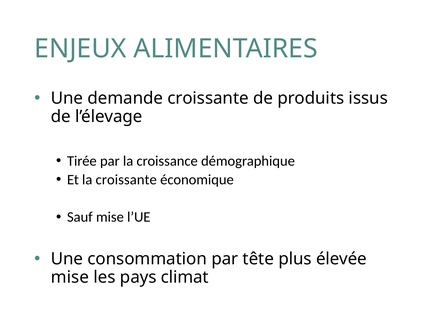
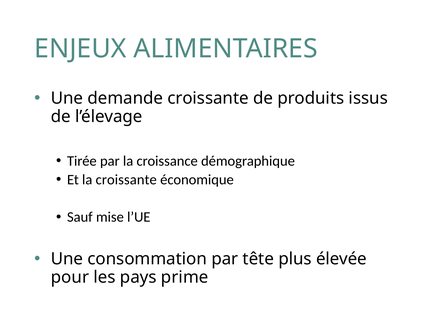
mise: mise -> pour (70, 277)
climat: climat -> prime (185, 277)
